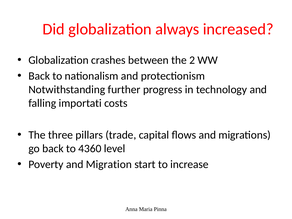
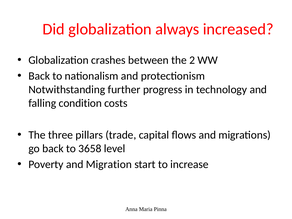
importati: importati -> condition (80, 103)
4360: 4360 -> 3658 (90, 149)
